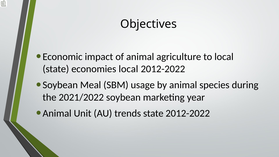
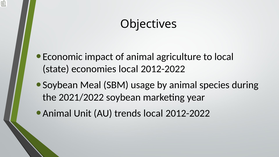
trends state: state -> local (153, 113)
